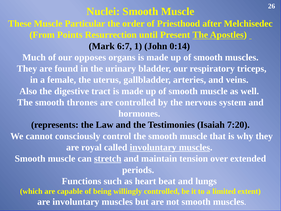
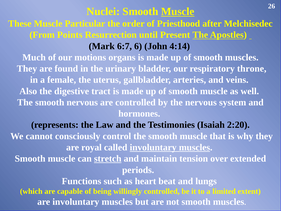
Muscle underline: none -> present (178, 12)
1: 1 -> 6 (138, 46)
0:14: 0:14 -> 4:14 (180, 46)
opposes: opposes -> motions (90, 57)
triceps: triceps -> throne (252, 69)
smooth thrones: thrones -> nervous (82, 102)
7:20: 7:20 -> 2:20 (238, 125)
